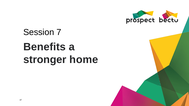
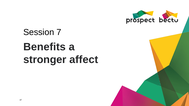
home: home -> affect (84, 60)
